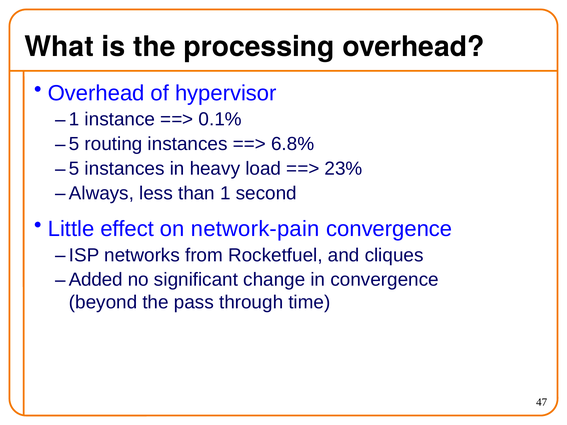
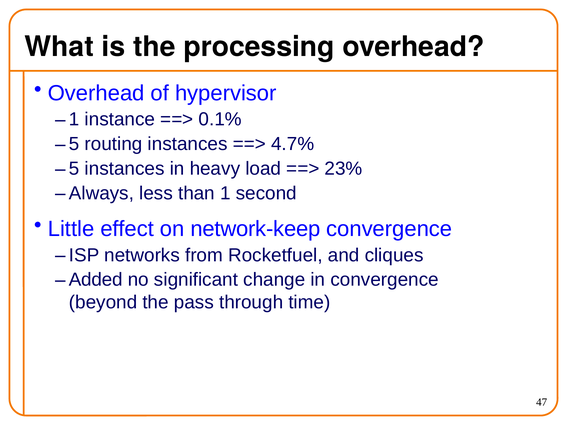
6.8%: 6.8% -> 4.7% (293, 144)
network-pain: network-pain -> network-keep (255, 229)
